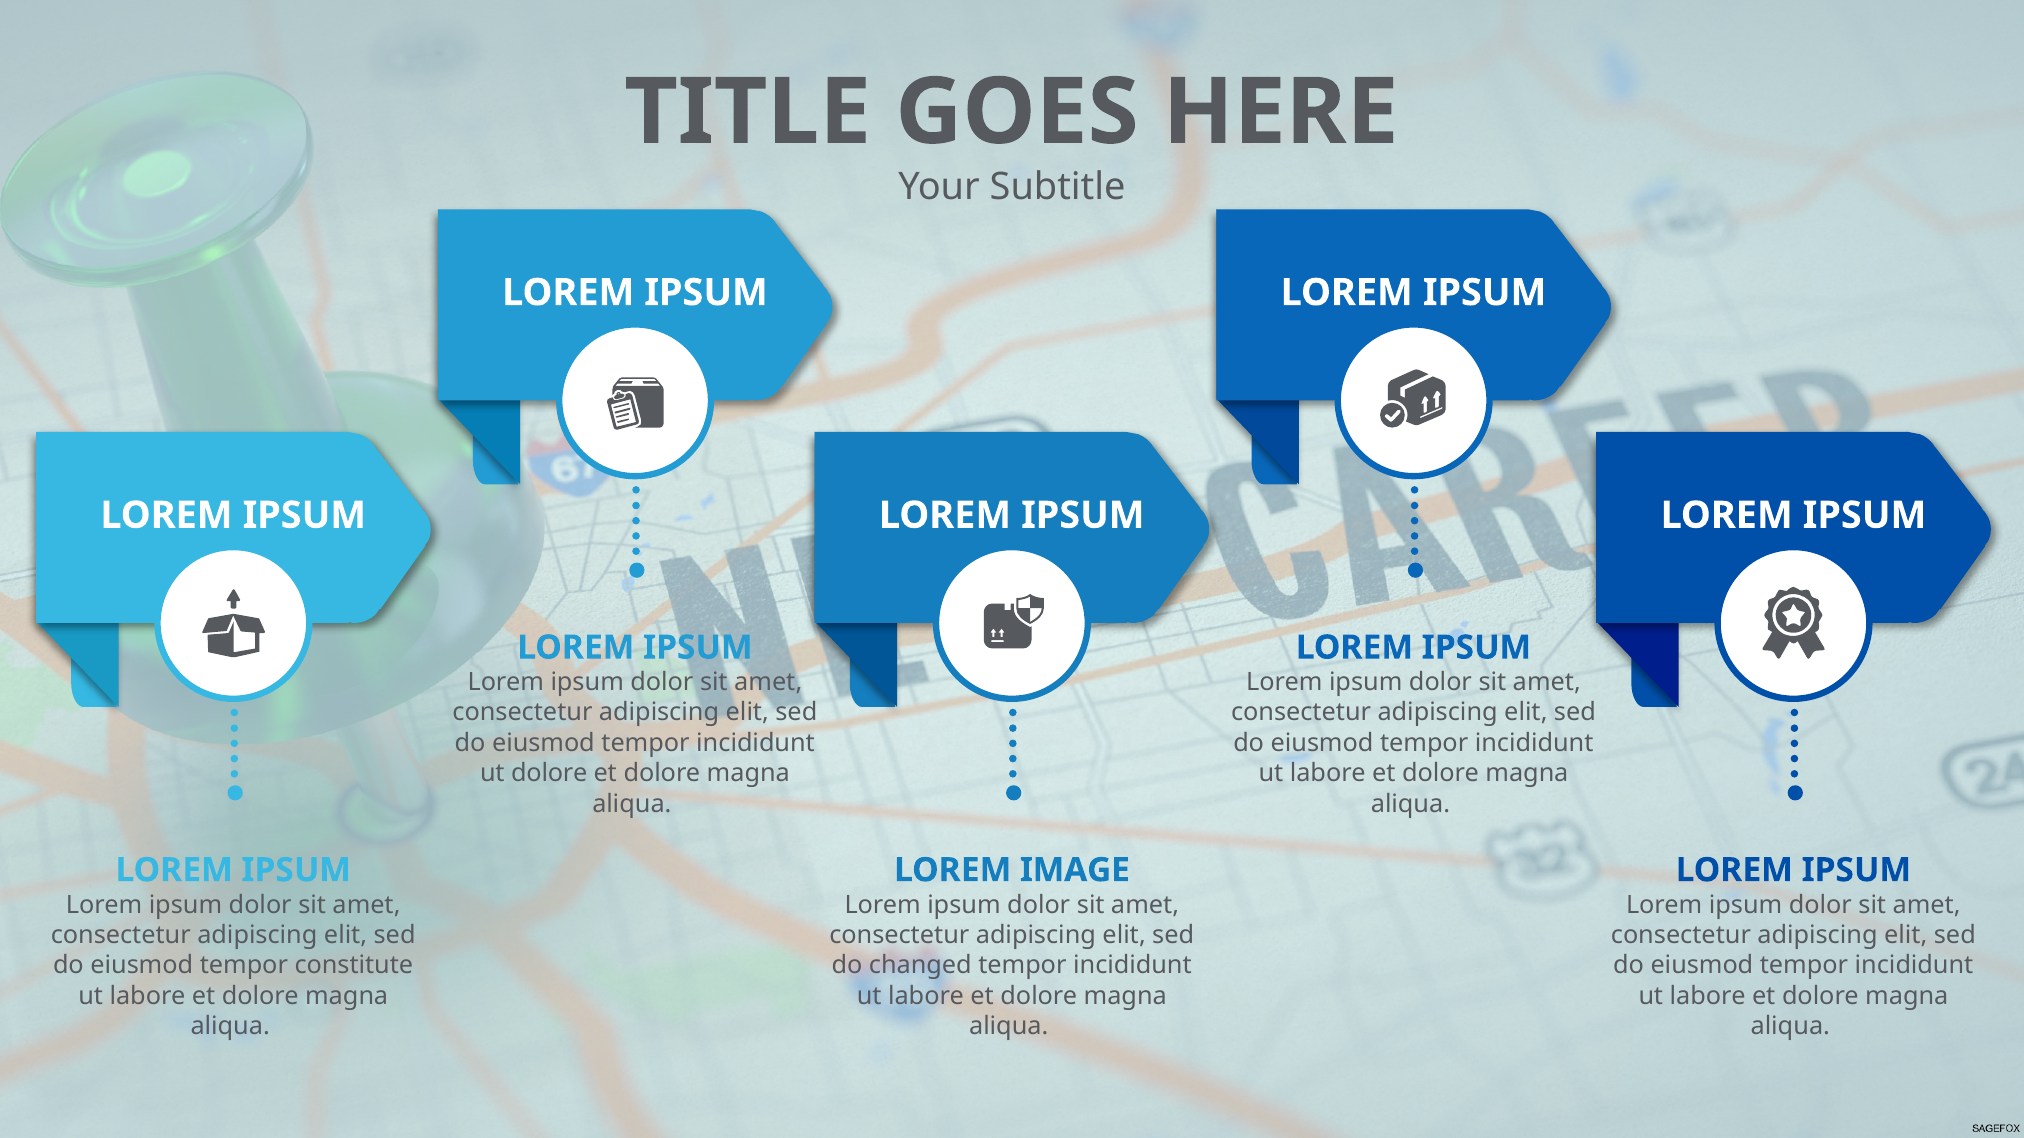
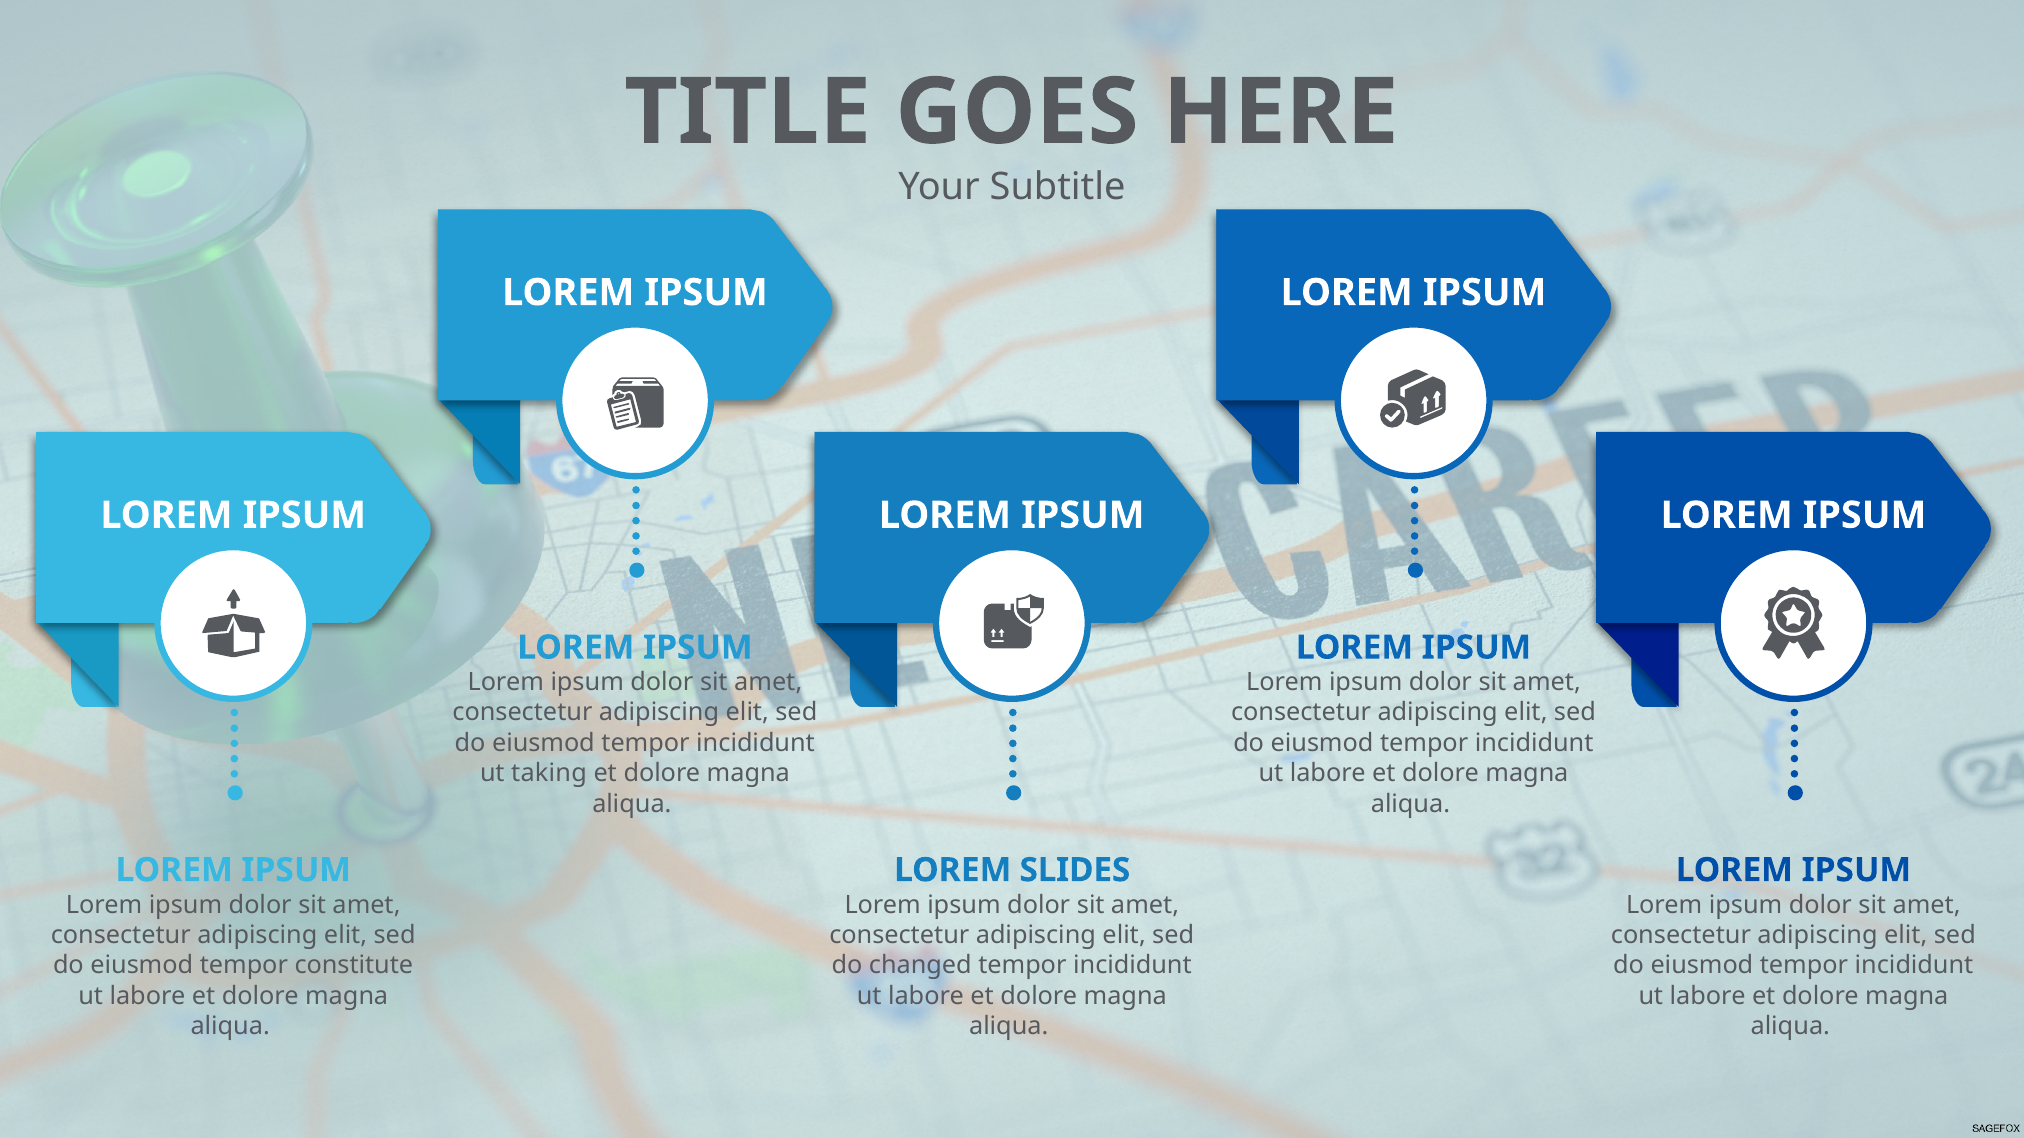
ut dolore: dolore -> taking (549, 774)
IMAGE: IMAGE -> SLIDES (1075, 871)
